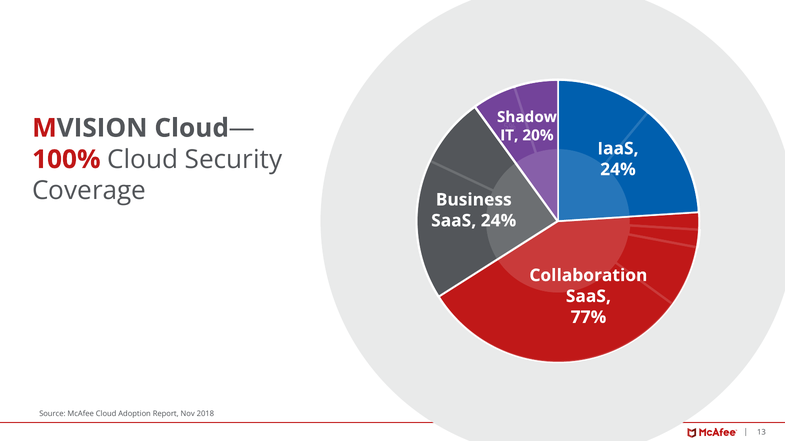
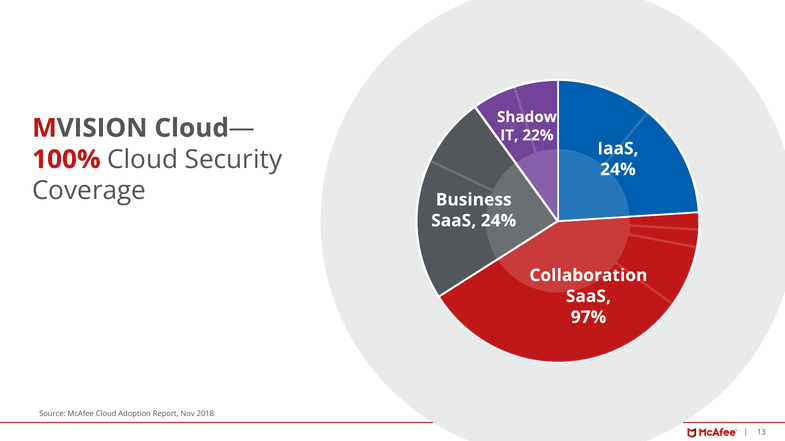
20%: 20% -> 22% (538, 135)
77%: 77% -> 97% (589, 318)
